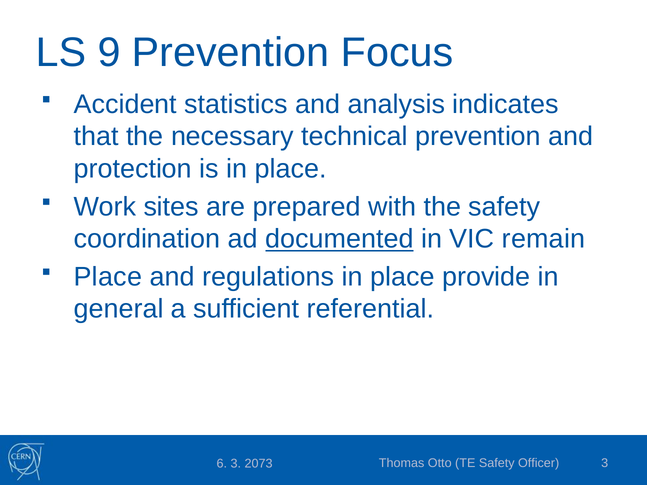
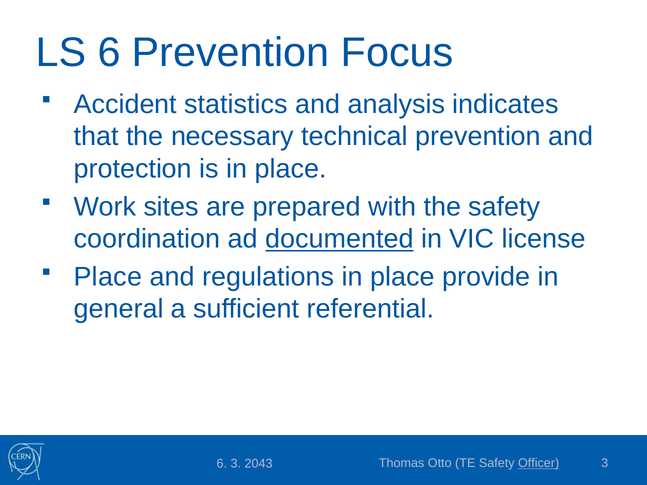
LS 9: 9 -> 6 (109, 53)
remain: remain -> license (544, 239)
Officer underline: none -> present (539, 464)
2073: 2073 -> 2043 (259, 464)
